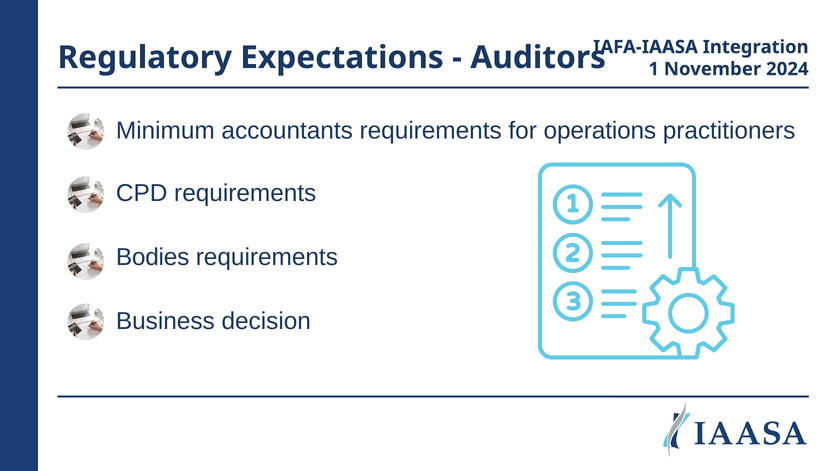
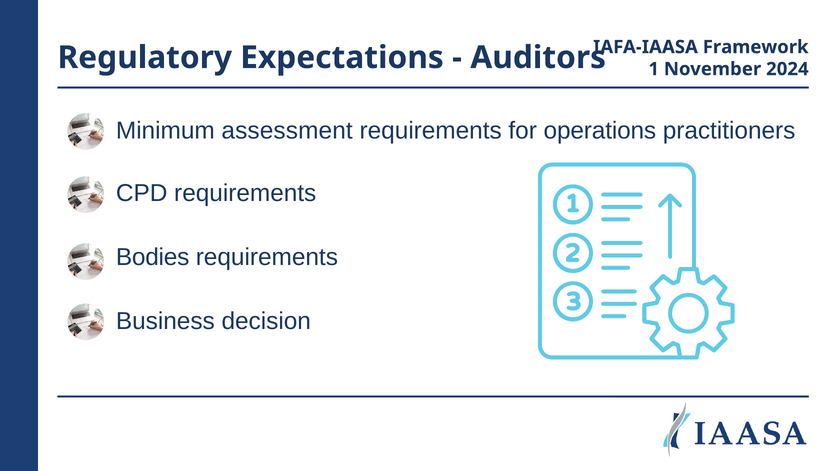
Integration: Integration -> Framework (756, 47)
accountants: accountants -> assessment (287, 131)
